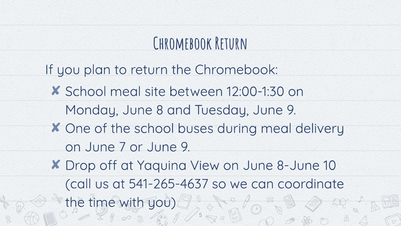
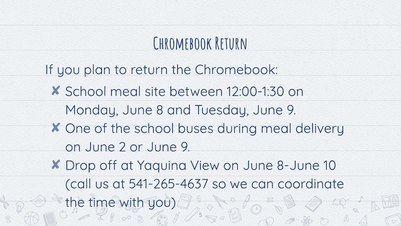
7: 7 -> 2 (122, 147)
